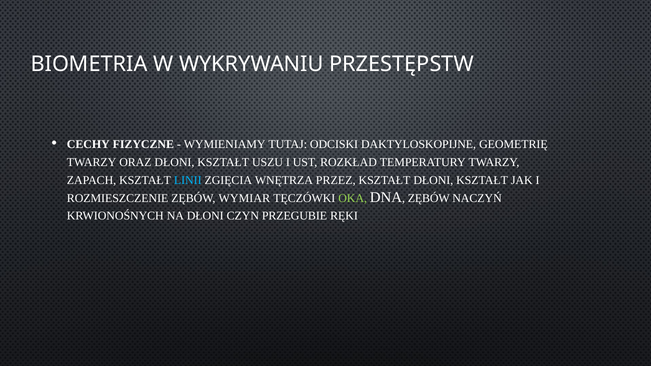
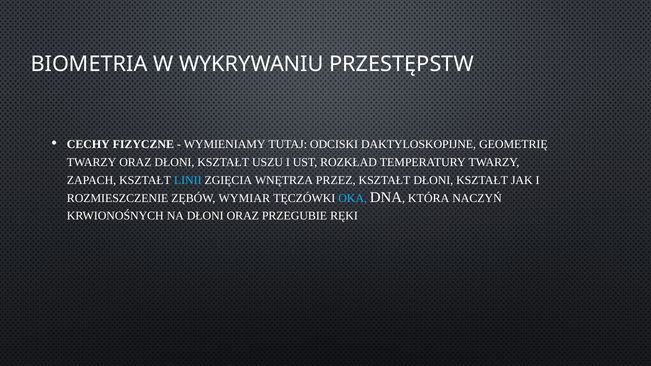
OKA colour: light green -> light blue (353, 198)
ZĘBÓW: ZĘBÓW -> KTÓRA (429, 198)
DŁONI CZYN: CZYN -> ORAZ (243, 216)
